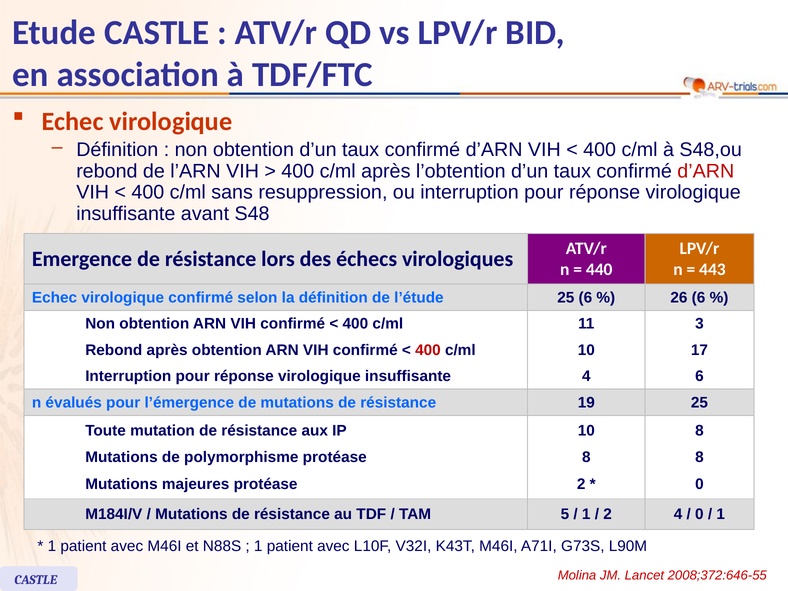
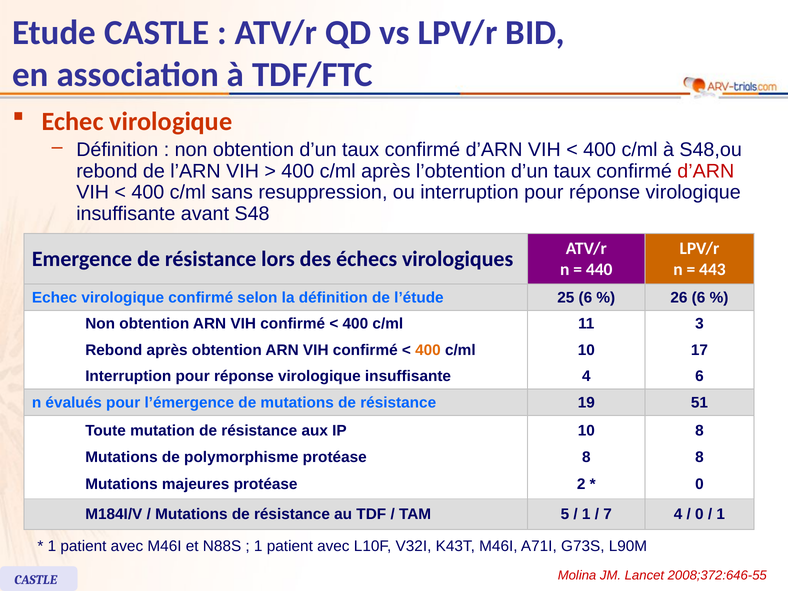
400 colour: red -> orange (428, 350)
19 25: 25 -> 51 (699, 402)
2: 2 -> 7 (608, 514)
